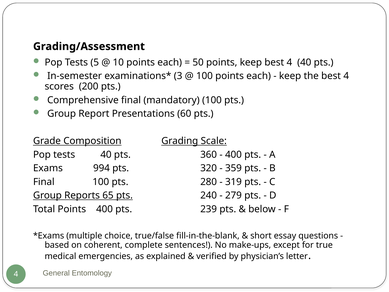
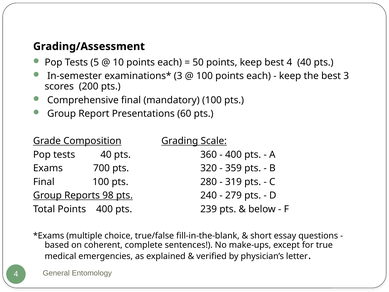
the best 4: 4 -> 3 (346, 76)
994: 994 -> 700 (101, 168)
65: 65 -> 98 (108, 195)
